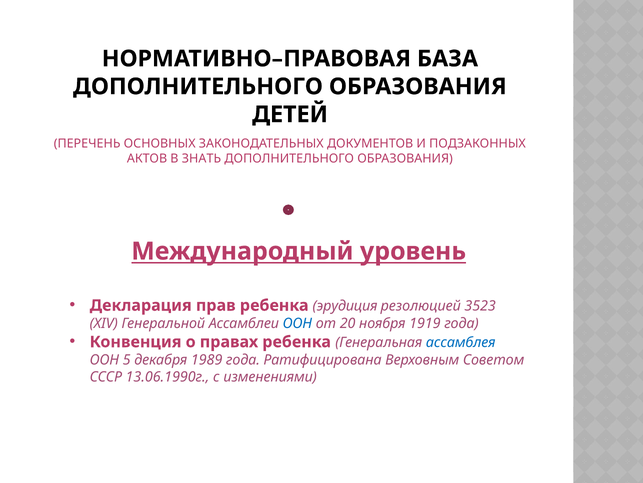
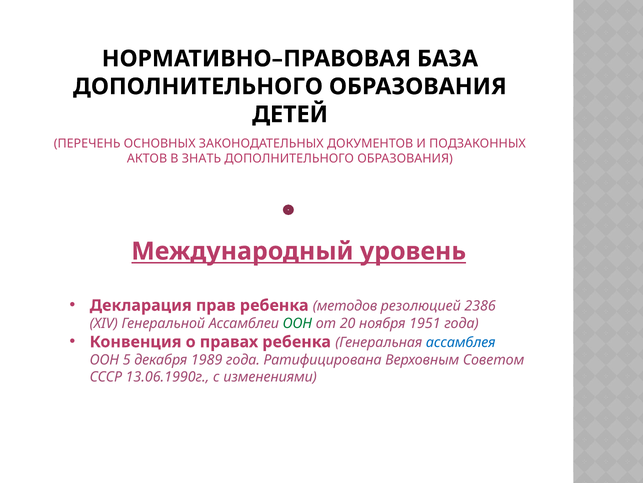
эрудиция: эрудиция -> методов (345, 306)
3523: 3523 -> 2386 (480, 306)
ООН colour: blue -> green (297, 323)
1919: 1919 -> 1951 (425, 323)
